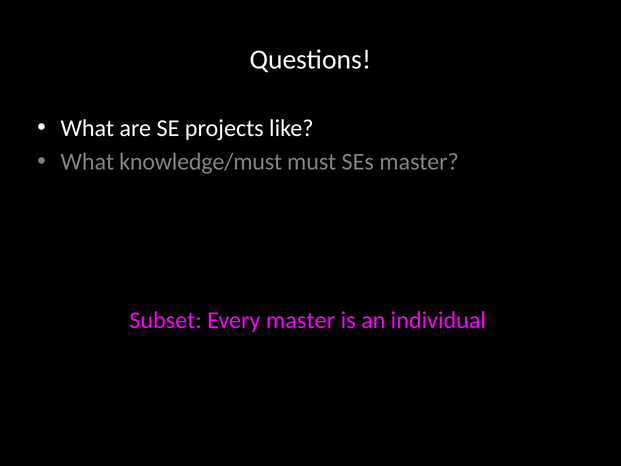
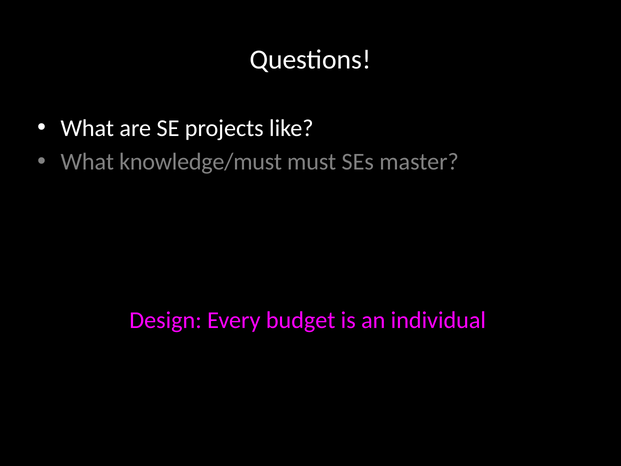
Subset: Subset -> Design (166, 320)
Every master: master -> budget (301, 320)
